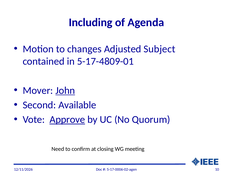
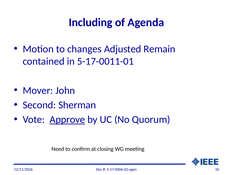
Subject: Subject -> Remain (159, 49)
5-17-4809-01: 5-17-4809-01 -> 5-17-0011-01 (105, 61)
John underline: present -> none (65, 90)
Available: Available -> Sherman (77, 105)
